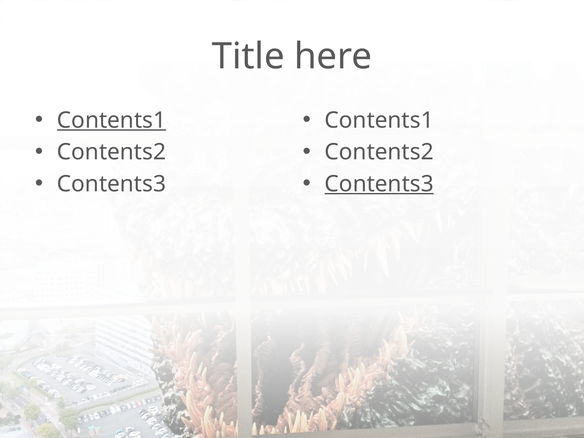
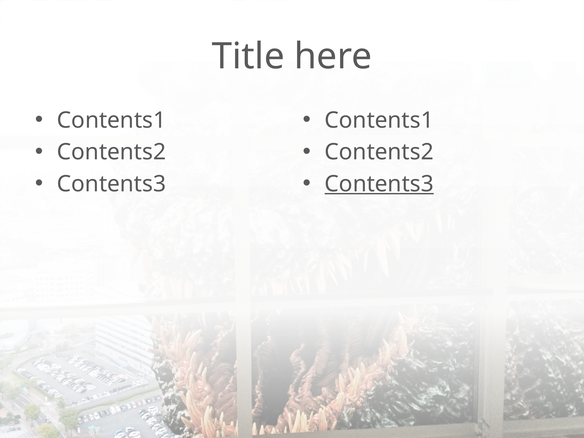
Contents1 underline: present -> none (111, 120)
